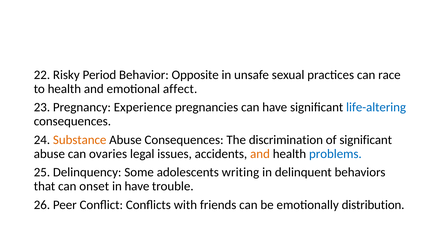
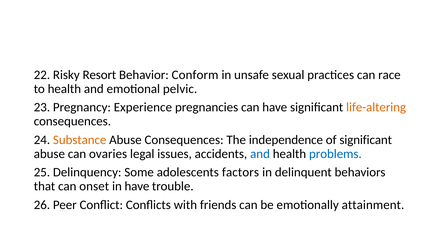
Period: Period -> Resort (99, 75)
Opposite: Opposite -> Conform (195, 75)
affect: affect -> pelvic (180, 89)
life-altering colour: blue -> orange (376, 107)
discrimination: discrimination -> independence (286, 140)
and colour: orange -> blue (260, 154)
writing: writing -> factors (240, 172)
distribution: distribution -> attainment (373, 205)
